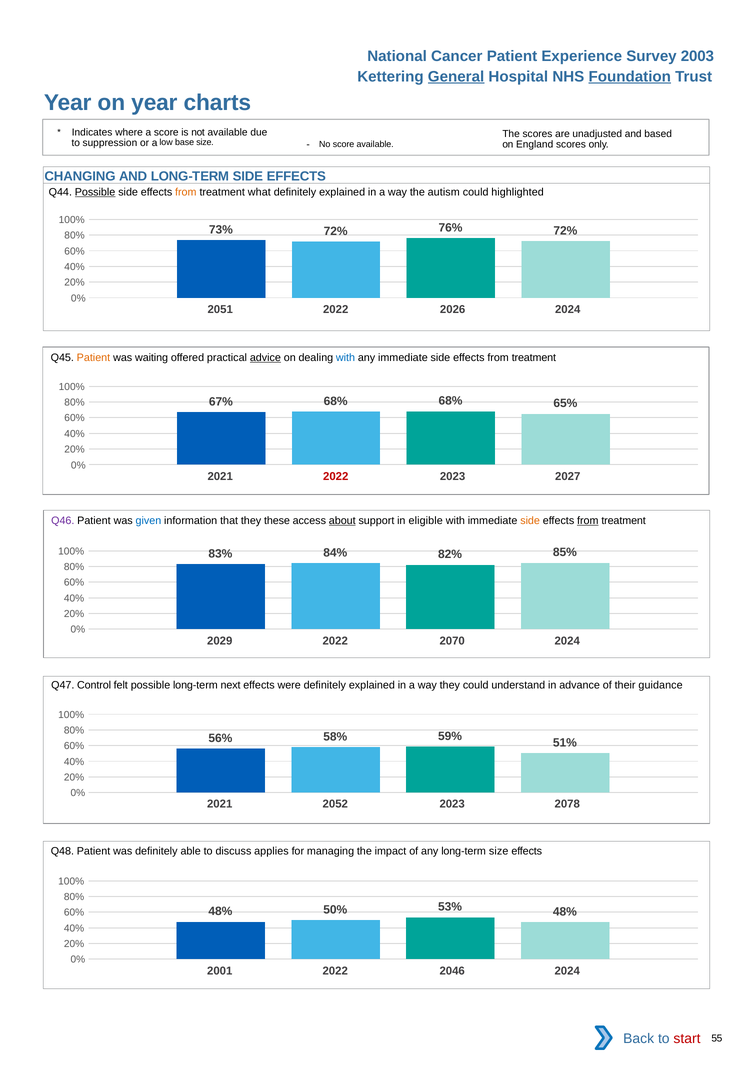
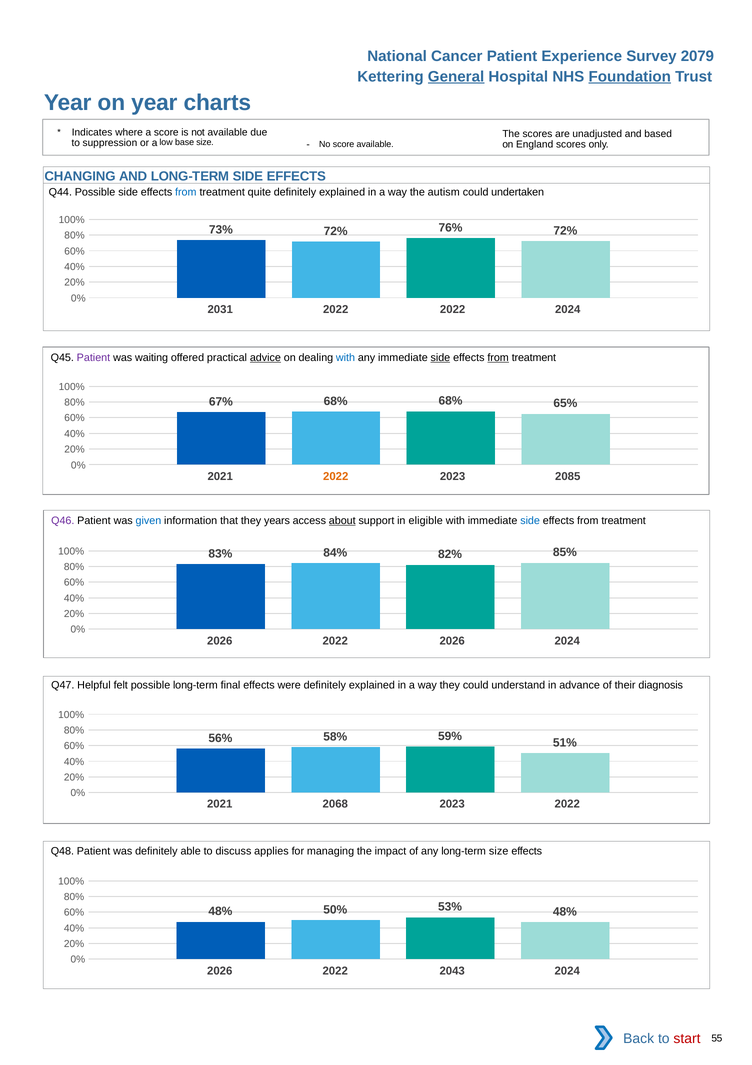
2003: 2003 -> 2079 (697, 56)
Possible underline: present -> none (95, 192)
from colour: orange -> blue (186, 192)
what: what -> quite (259, 192)
highlighted: highlighted -> undertaken (518, 192)
2051: 2051 -> 2031 (220, 309)
2022 2026: 2026 -> 2022 (453, 309)
Patient colour: orange -> purple (93, 357)
side underline: none -> present (440, 357)
from underline: none -> present (498, 357)
2022 colour: red -> orange (336, 476)
2027: 2027 -> 2085 (568, 476)
these: these -> years (277, 520)
side colour: orange -> blue (530, 520)
from underline: present -> none (588, 520)
2029: 2029 -> 2026 (220, 640)
2022 2070: 2070 -> 2026 (452, 640)
Control: Control -> Helpful (94, 685)
next: next -> final (231, 685)
guidance: guidance -> diagnosis (661, 685)
2052: 2052 -> 2068 (335, 804)
2023 2078: 2078 -> 2022 (567, 804)
2001: 2001 -> 2026 (220, 970)
2046: 2046 -> 2043 (452, 970)
